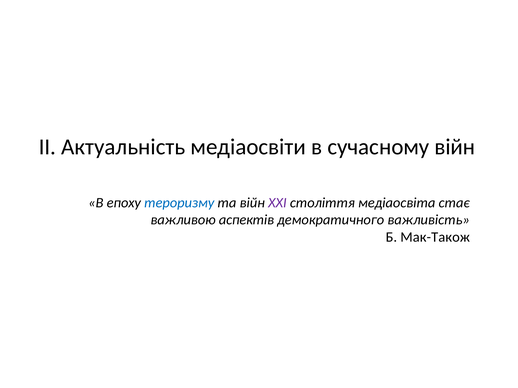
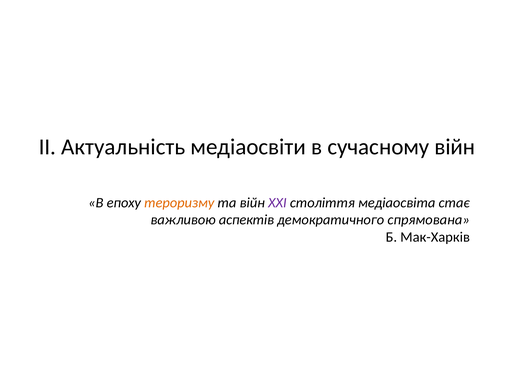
тероризму colour: blue -> orange (179, 203)
важливість: важливість -> спрямована (429, 220)
Мак-Також: Мак-Також -> Мак-Харків (435, 237)
